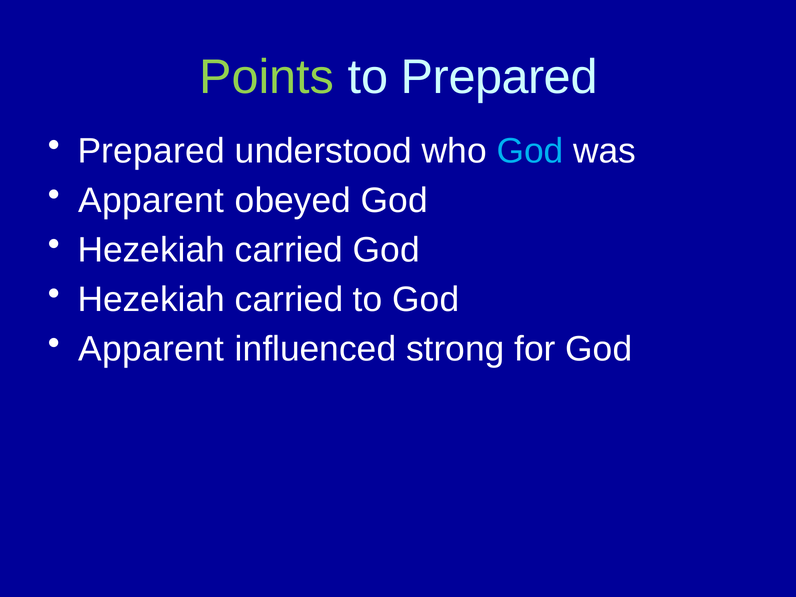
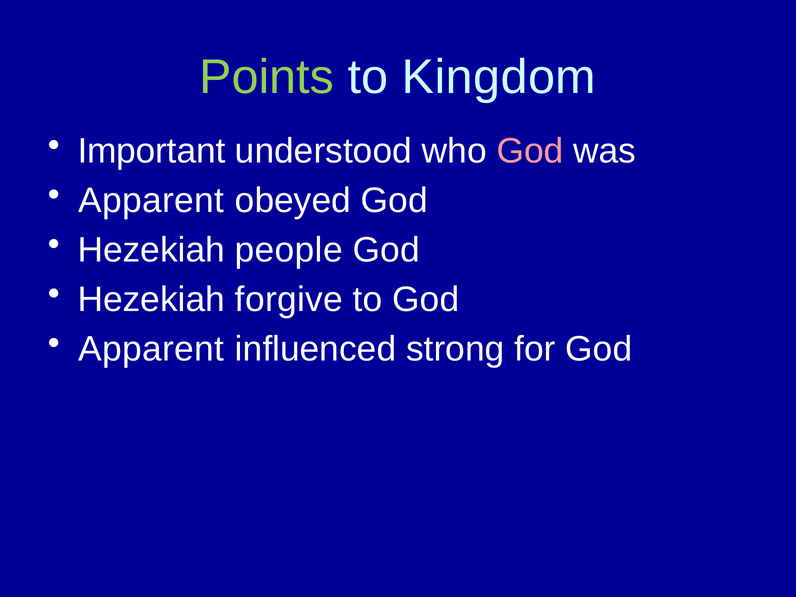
to Prepared: Prepared -> Kingdom (499, 77)
Prepared: Prepared -> Important (151, 151)
God colour: light blue -> pink (530, 151)
carried: carried -> people (289, 250)
carried: carried -> forgive (289, 300)
